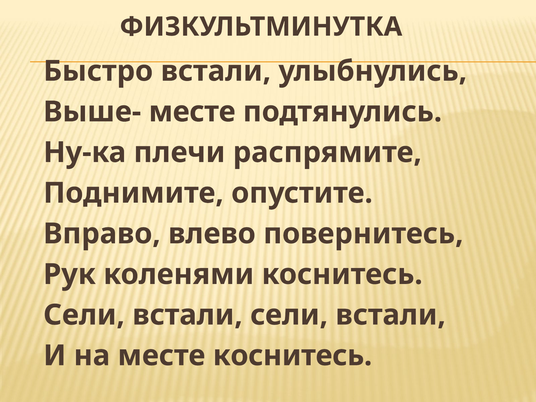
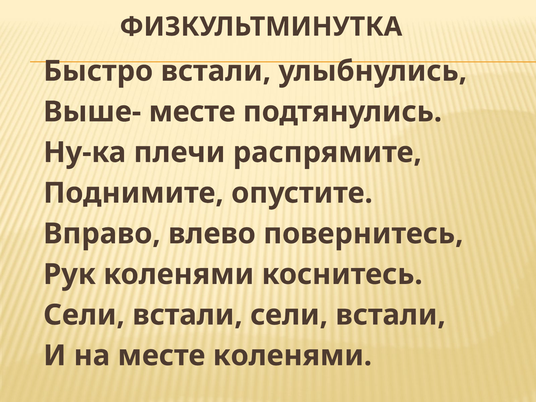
месте коснитесь: коснитесь -> коленями (292, 356)
